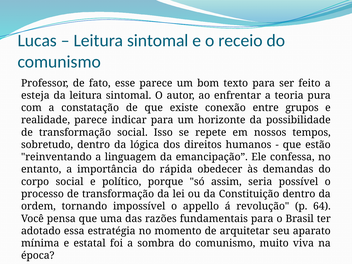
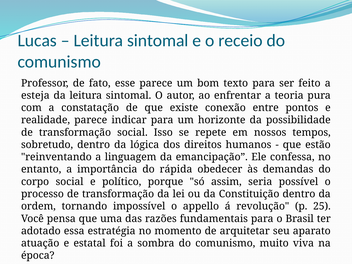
grupos: grupos -> pontos (302, 108)
64: 64 -> 25 (322, 206)
mínima: mínima -> atuação (40, 243)
